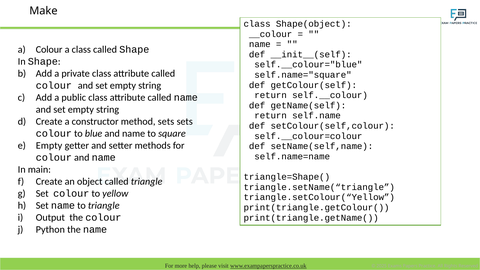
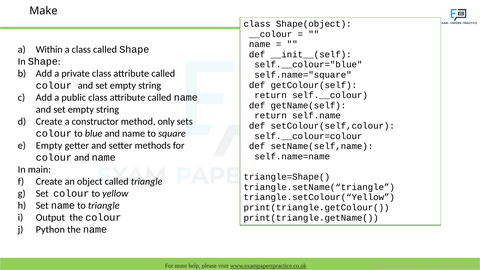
a Colour: Colour -> Within (49, 50)
method sets: sets -> only (166, 122)
